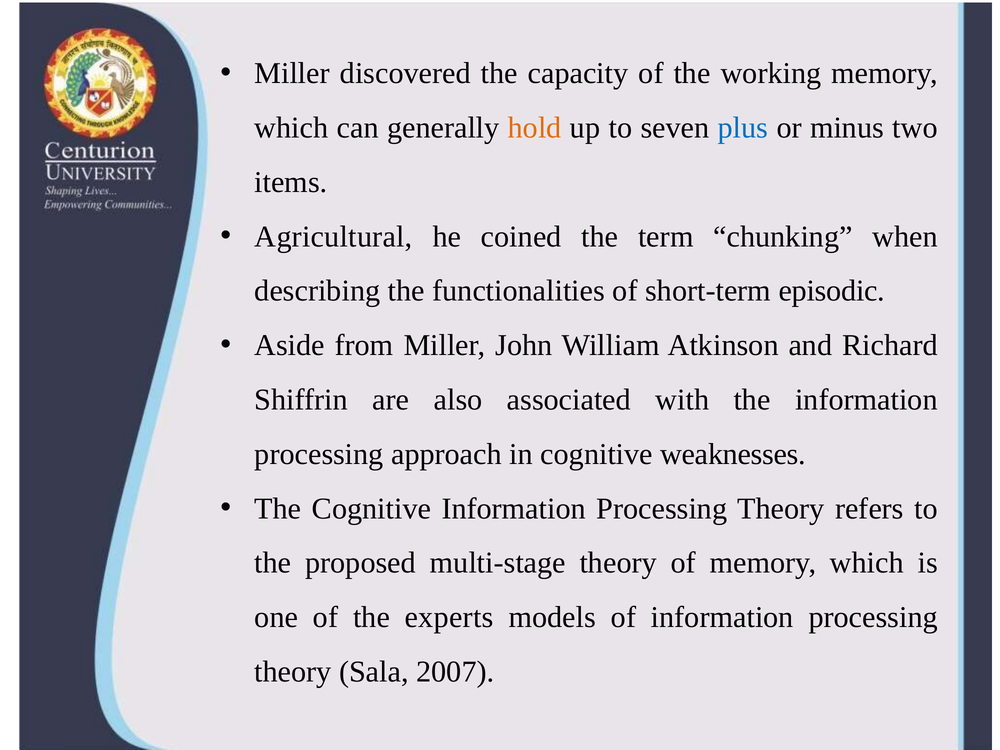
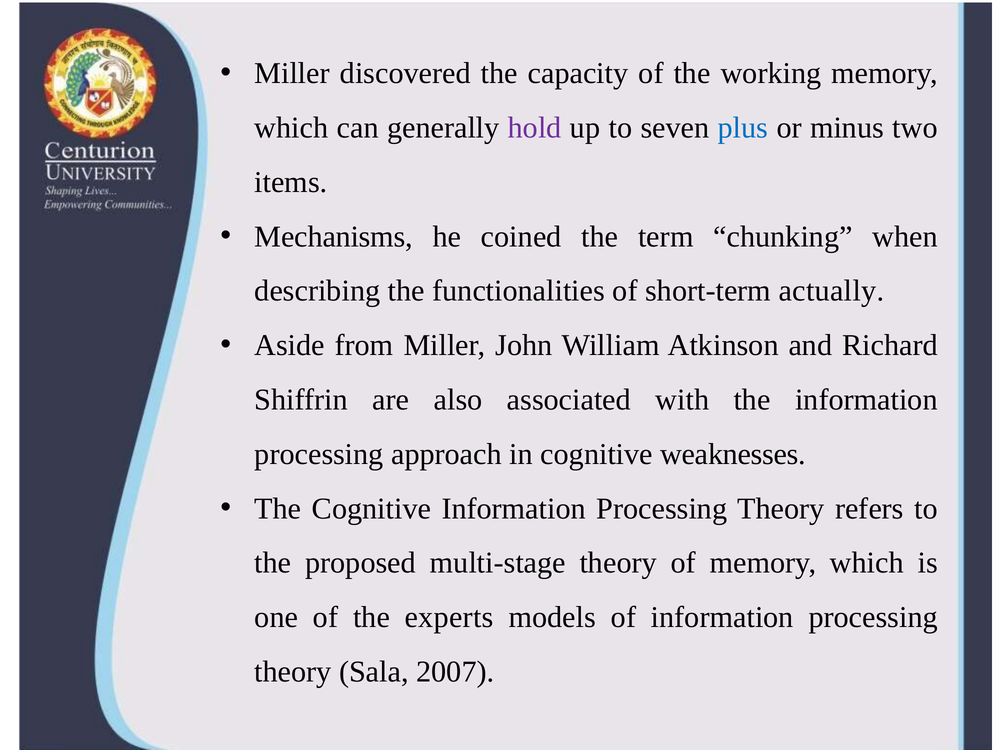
hold colour: orange -> purple (535, 128)
Agricultural: Agricultural -> Mechanisms (334, 237)
episodic: episodic -> actually (832, 291)
